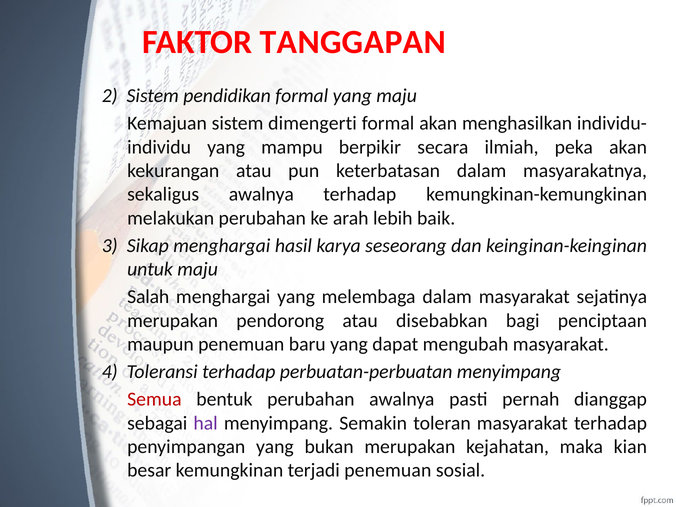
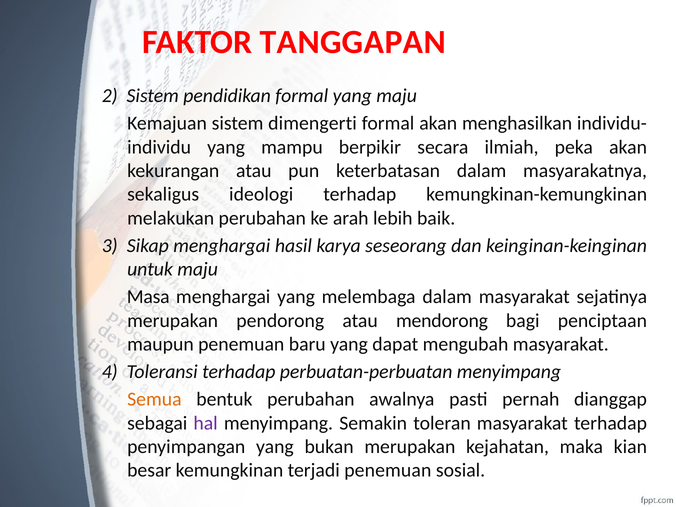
sekaligus awalnya: awalnya -> ideologi (261, 194)
Salah: Salah -> Masa (148, 297)
disebabkan: disebabkan -> mendorong (442, 321)
Semua colour: red -> orange (154, 399)
